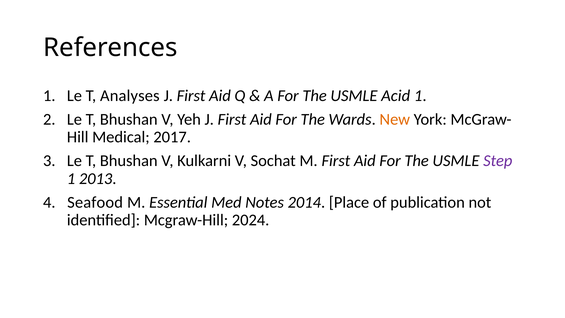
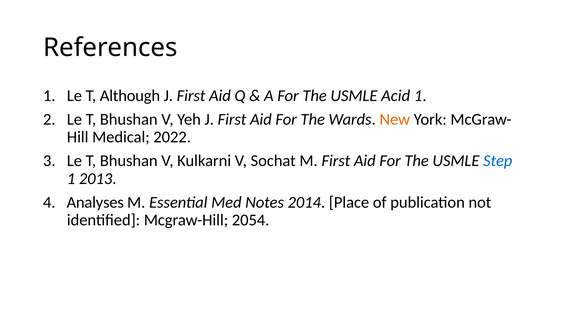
Analyses: Analyses -> Although (130, 96)
2017: 2017 -> 2022 (172, 137)
Step colour: purple -> blue (498, 161)
Seafood: Seafood -> Analyses (95, 202)
2024: 2024 -> 2054 (251, 220)
